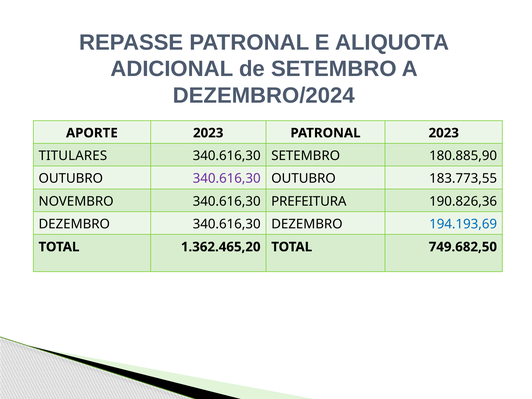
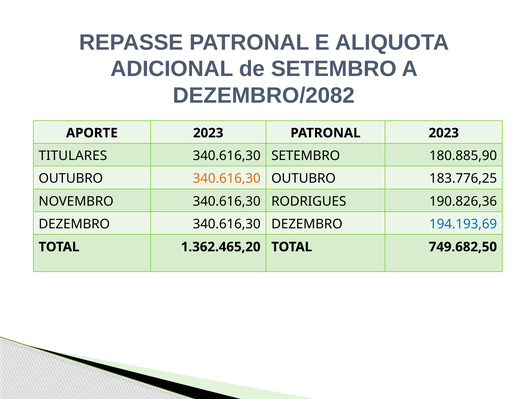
DEZEMBRO/2024: DEZEMBRO/2024 -> DEZEMBRO/2082 (264, 96)
340.616,30 colour: purple -> orange (227, 179)
183.773,55: 183.773,55 -> 183.776,25 (463, 179)
PREFEITURA: PREFEITURA -> RODRIGUES (309, 201)
